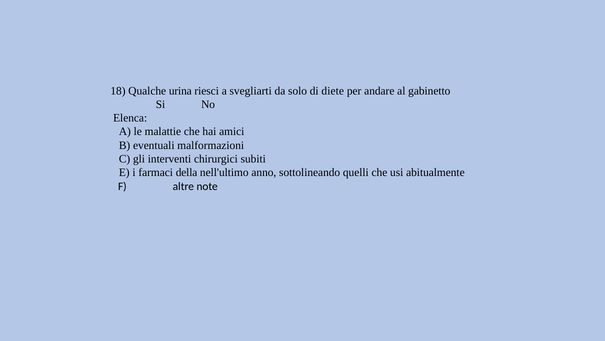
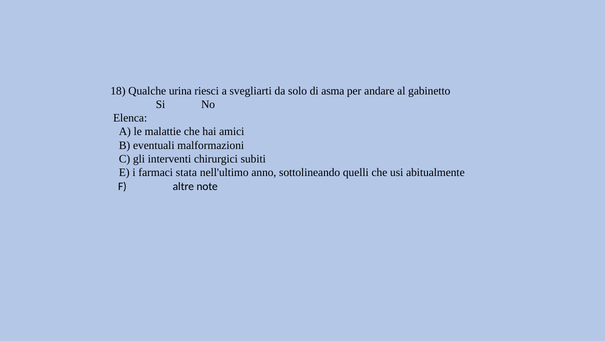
diete: diete -> asma (333, 91)
della: della -> stata (186, 172)
